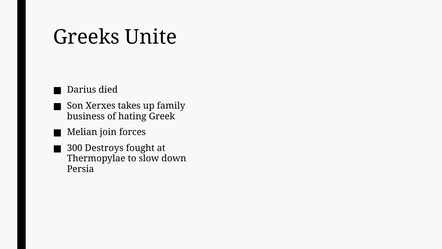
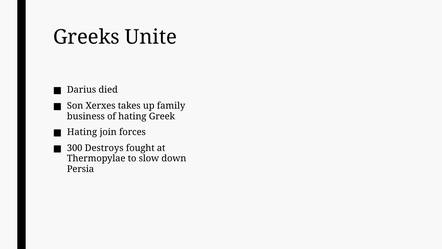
Melian: Melian -> Hating (82, 132)
